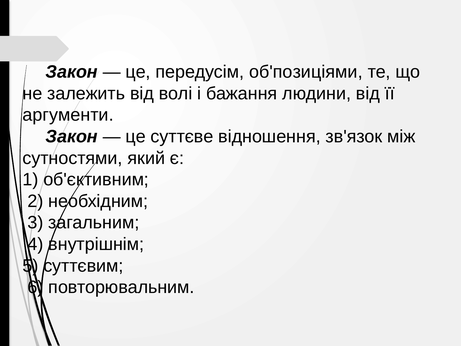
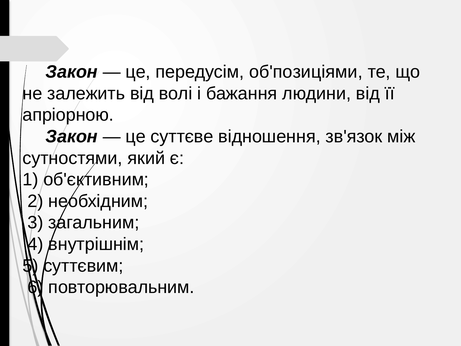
аргументи: аргументи -> апріорною (68, 115)
